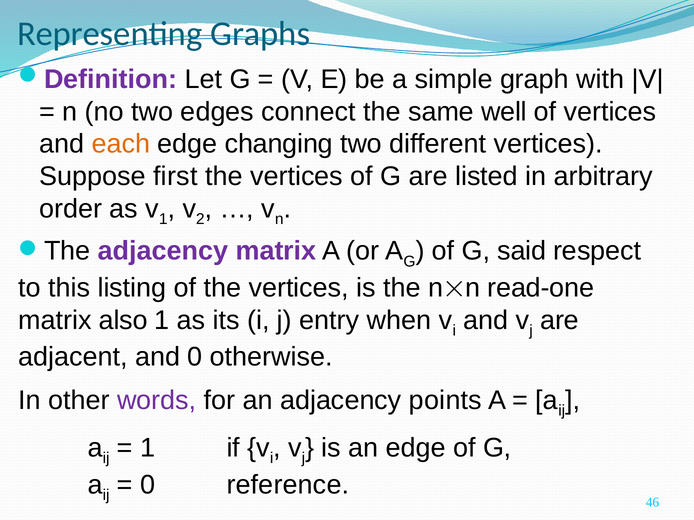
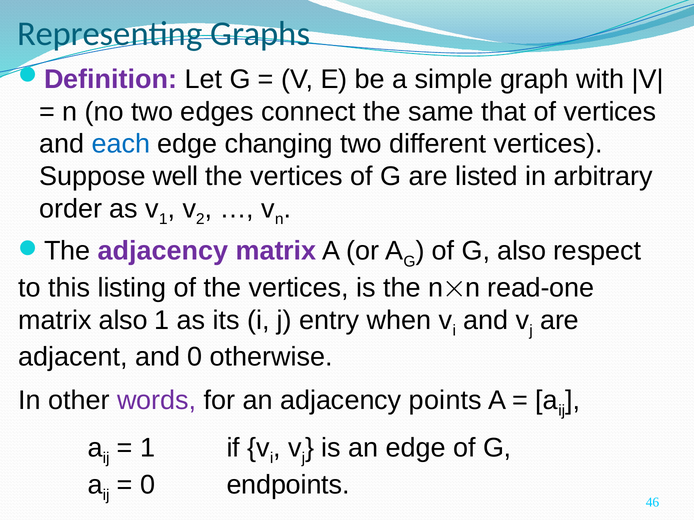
well: well -> that (504, 112)
each colour: orange -> blue (121, 144)
first: first -> well (176, 177)
G said: said -> also (522, 251)
reference: reference -> endpoints (288, 485)
